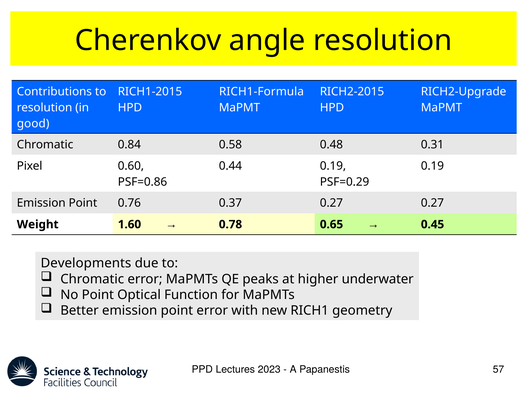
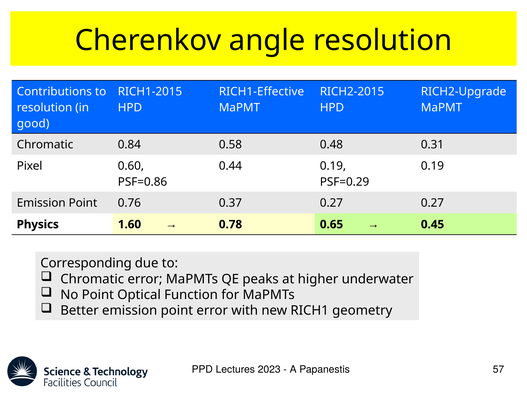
RICH1-Formula: RICH1-Formula -> RICH1-Effective (262, 92)
Weight: Weight -> Physics (38, 225)
Developments: Developments -> Corresponding (86, 263)
